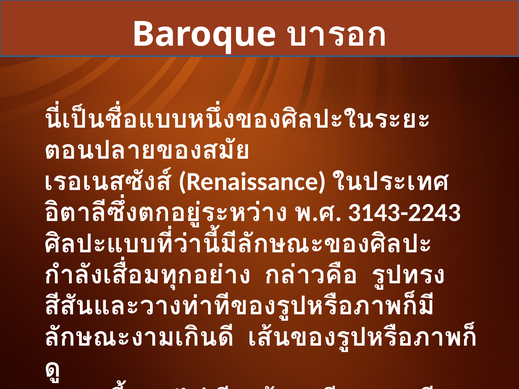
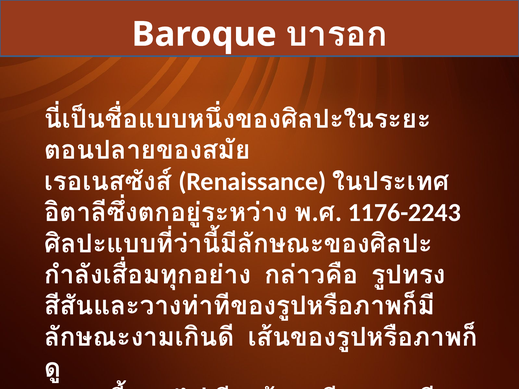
3143-2243: 3143-2243 -> 1176-2243 (404, 213)
